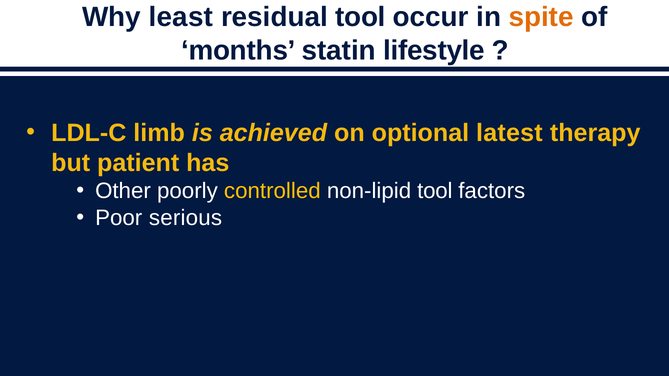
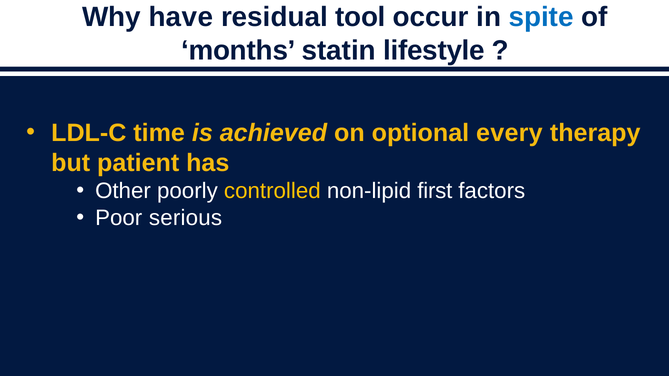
least: least -> have (181, 17)
spite colour: orange -> blue (541, 17)
limb: limb -> time (159, 133)
latest: latest -> every (509, 133)
non-lipid tool: tool -> first (435, 191)
